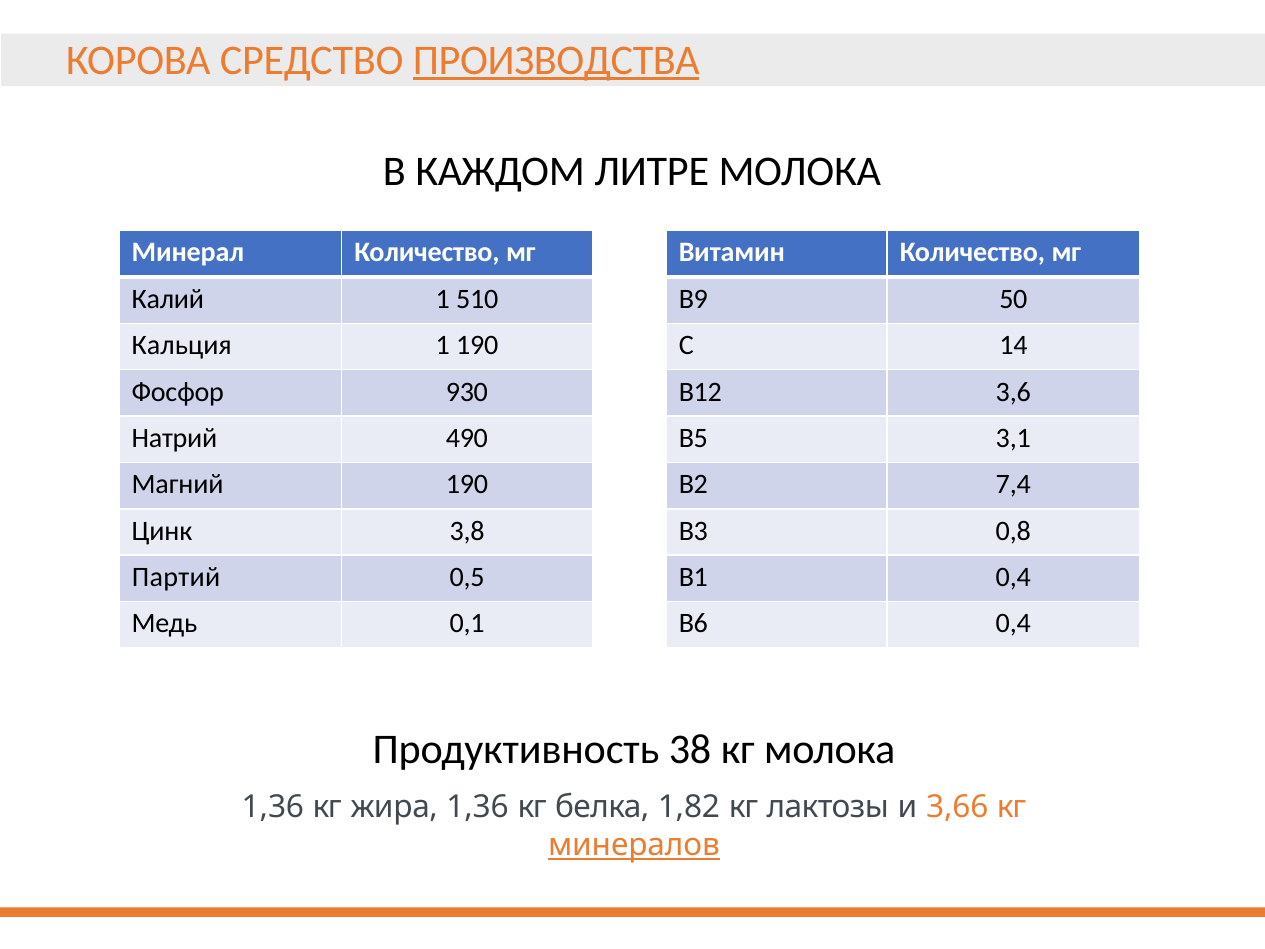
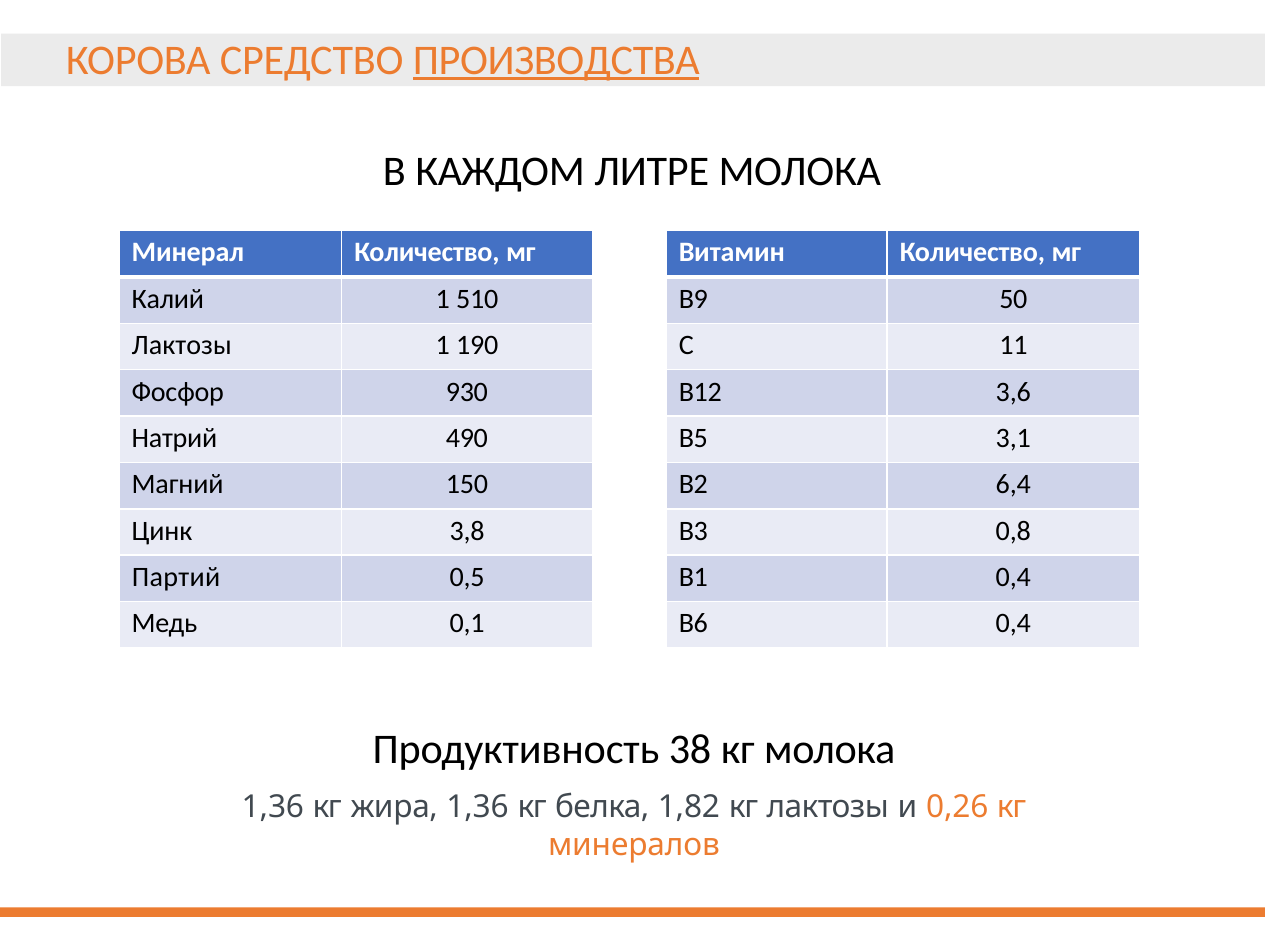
Кальция: Кальция -> Лактозы (182, 345)
14: 14 -> 11 (1013, 345)
Магний 190: 190 -> 150 (467, 484)
7,4: 7,4 -> 6,4 (1013, 484)
3,66: 3,66 -> 0,26 (957, 807)
минералов underline: present -> none (634, 845)
